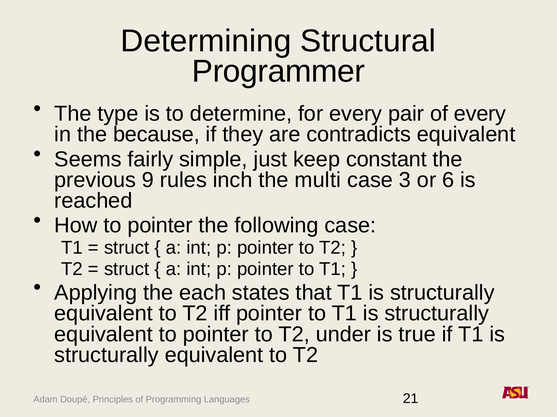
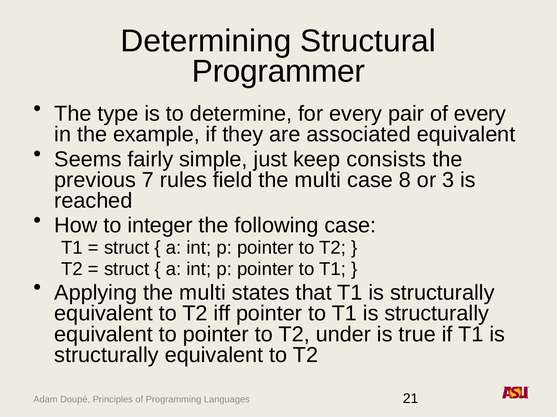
because: because -> example (156, 135)
contradicts: contradicts -> associated (359, 135)
constant: constant -> consists (386, 159)
9: 9 -> 7 (148, 180)
inch: inch -> field (233, 180)
3: 3 -> 8 (405, 180)
6: 6 -> 3 (448, 180)
How to pointer: pointer -> integer (160, 226)
Applying the each: each -> multi (203, 293)
